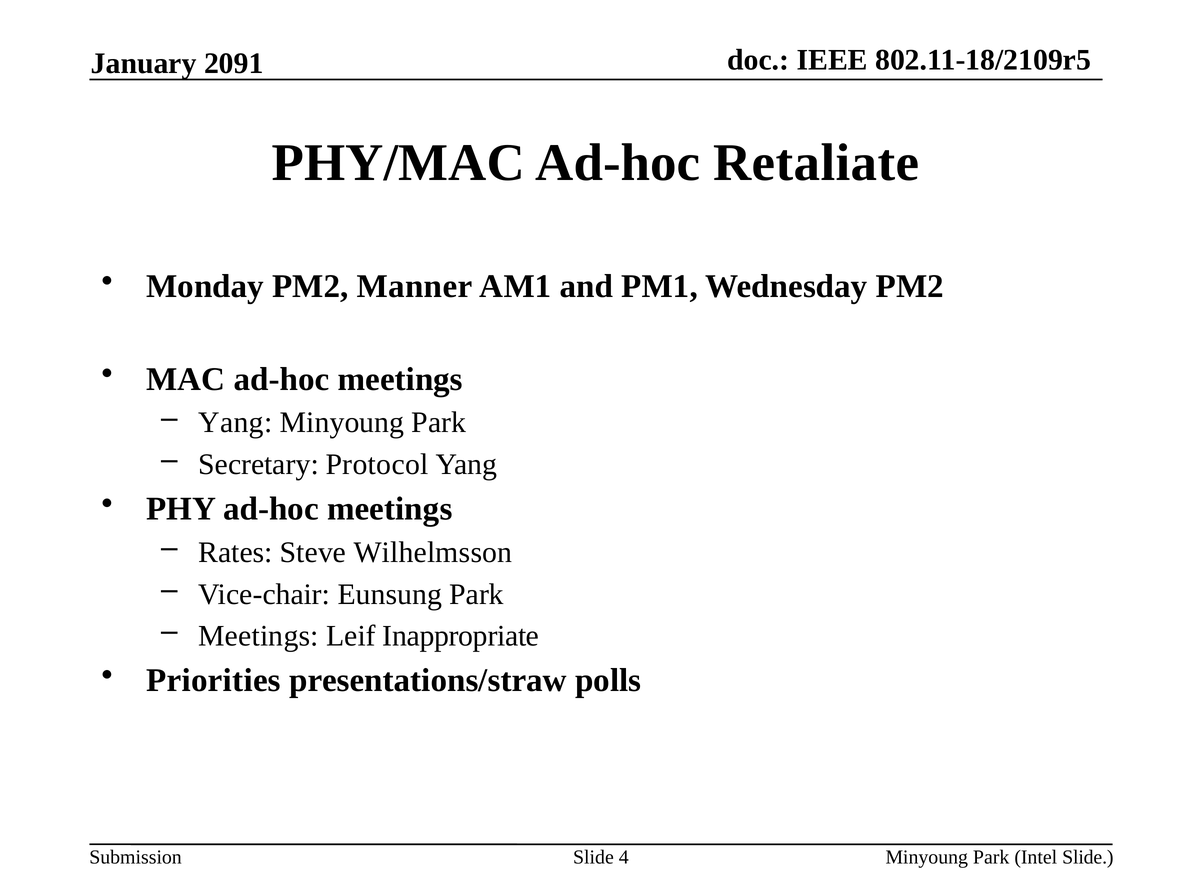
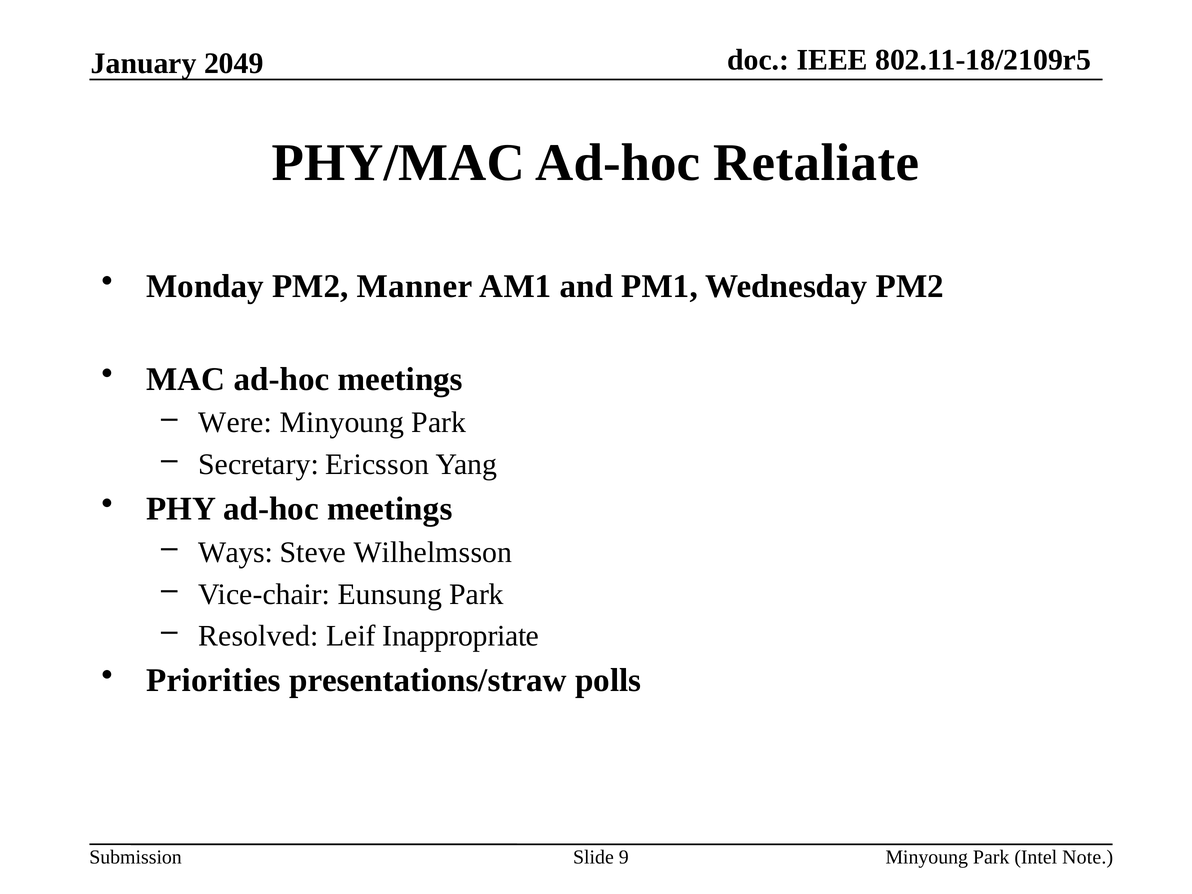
2091: 2091 -> 2049 (234, 64)
Yang: Yang -> Were (235, 423)
Protocol: Protocol -> Ericsson (377, 464)
Rates: Rates -> Ways (236, 552)
Meetings: Meetings -> Resolved (258, 636)
4: 4 -> 9 (624, 857)
Intel Slide: Slide -> Note (1088, 857)
